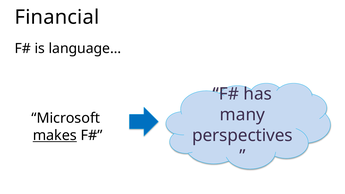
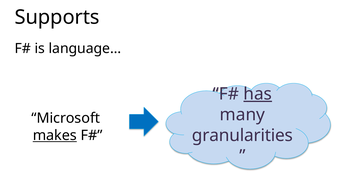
Financial: Financial -> Supports (57, 17)
has underline: none -> present (258, 94)
perspectives: perspectives -> granularities (242, 135)
